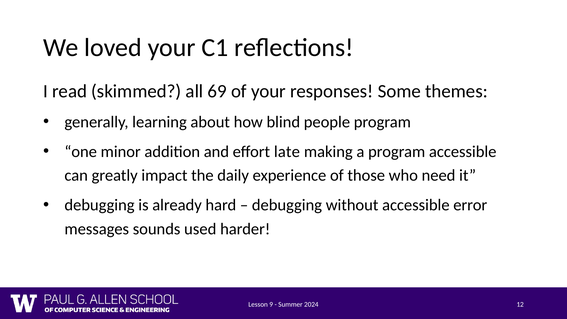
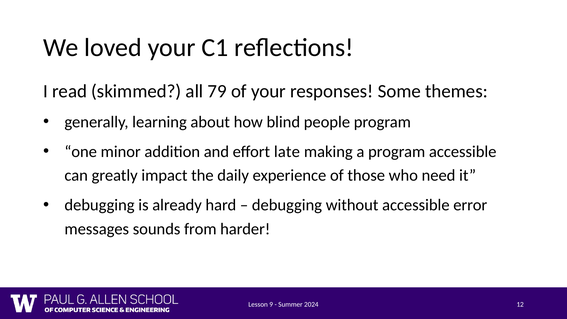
69: 69 -> 79 (217, 91)
used: used -> from (200, 229)
